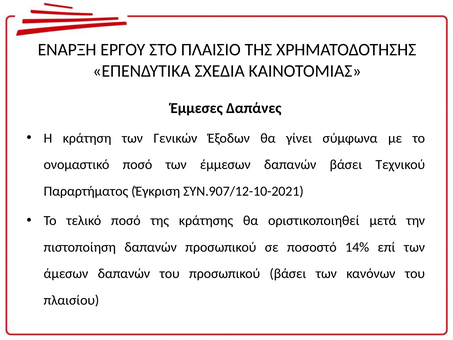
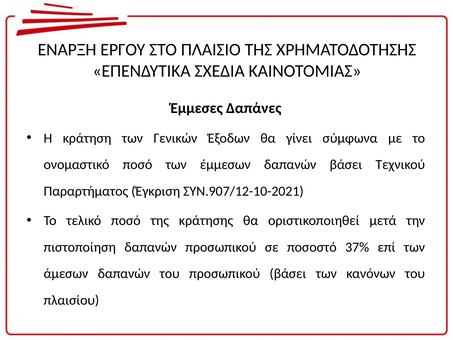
14%: 14% -> 37% (357, 247)
